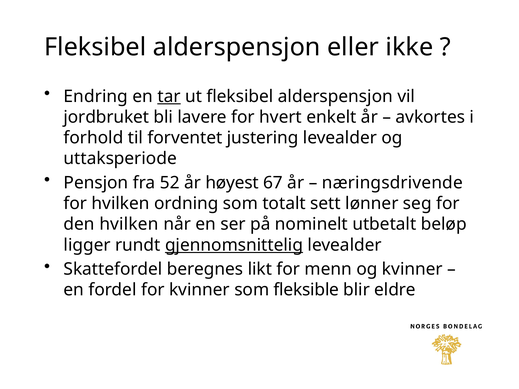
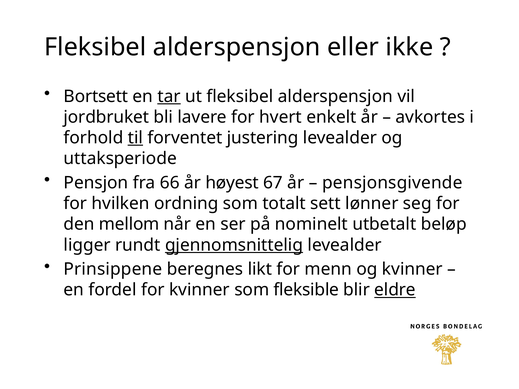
Endring: Endring -> Bortsett (96, 96)
til underline: none -> present (135, 138)
52: 52 -> 66 (170, 183)
næringsdrivende: næringsdrivende -> pensjonsgivende (392, 183)
den hvilken: hvilken -> mellom (129, 224)
Skattefordel: Skattefordel -> Prinsippene (113, 269)
eldre underline: none -> present (395, 290)
